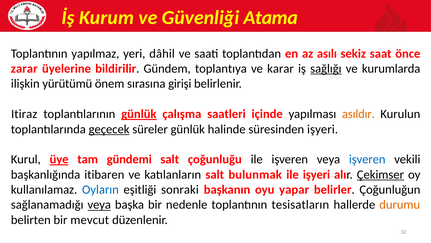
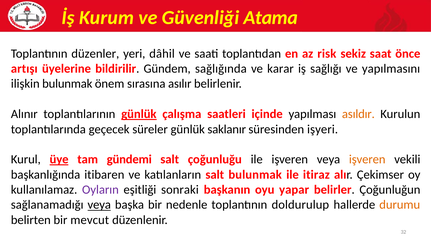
yapılmaz: yapılmaz -> düzenler (95, 53)
asılı: asılı -> risk (327, 53)
zarar: zarar -> artışı (24, 69)
toplantıya: toplantıya -> sağlığında (221, 69)
sağlığı underline: present -> none (326, 69)
kurumlarda: kurumlarda -> yapılmasını (391, 69)
ilişkin yürütümü: yürütümü -> bulunmak (67, 84)
girişi: girişi -> asılır (180, 84)
Itiraz: Itiraz -> Alınır (24, 114)
geçecek underline: present -> none (109, 129)
halinde: halinde -> saklanır (227, 129)
işveren colour: blue -> orange (367, 159)
ile işyeri: işyeri -> itiraz (316, 174)
Çekimser underline: present -> none (380, 174)
Oyların colour: blue -> purple (100, 189)
tesisatların: tesisatların -> doldurulup (300, 204)
